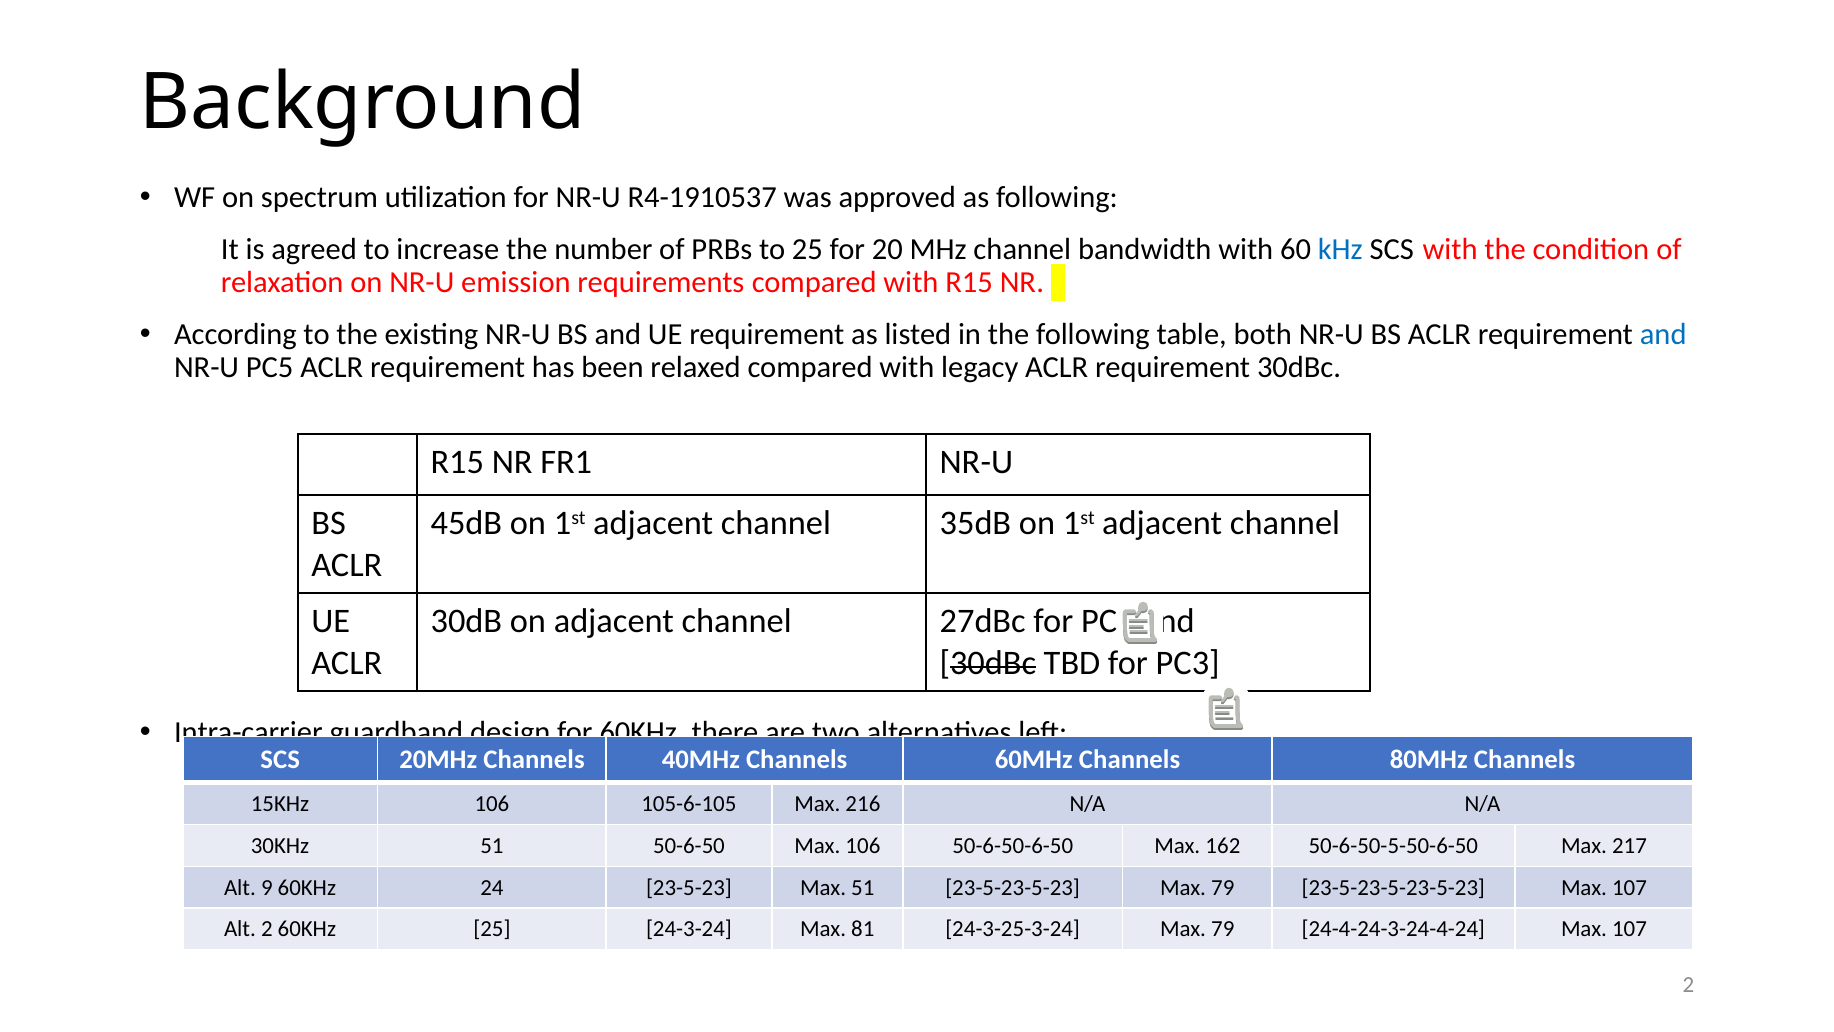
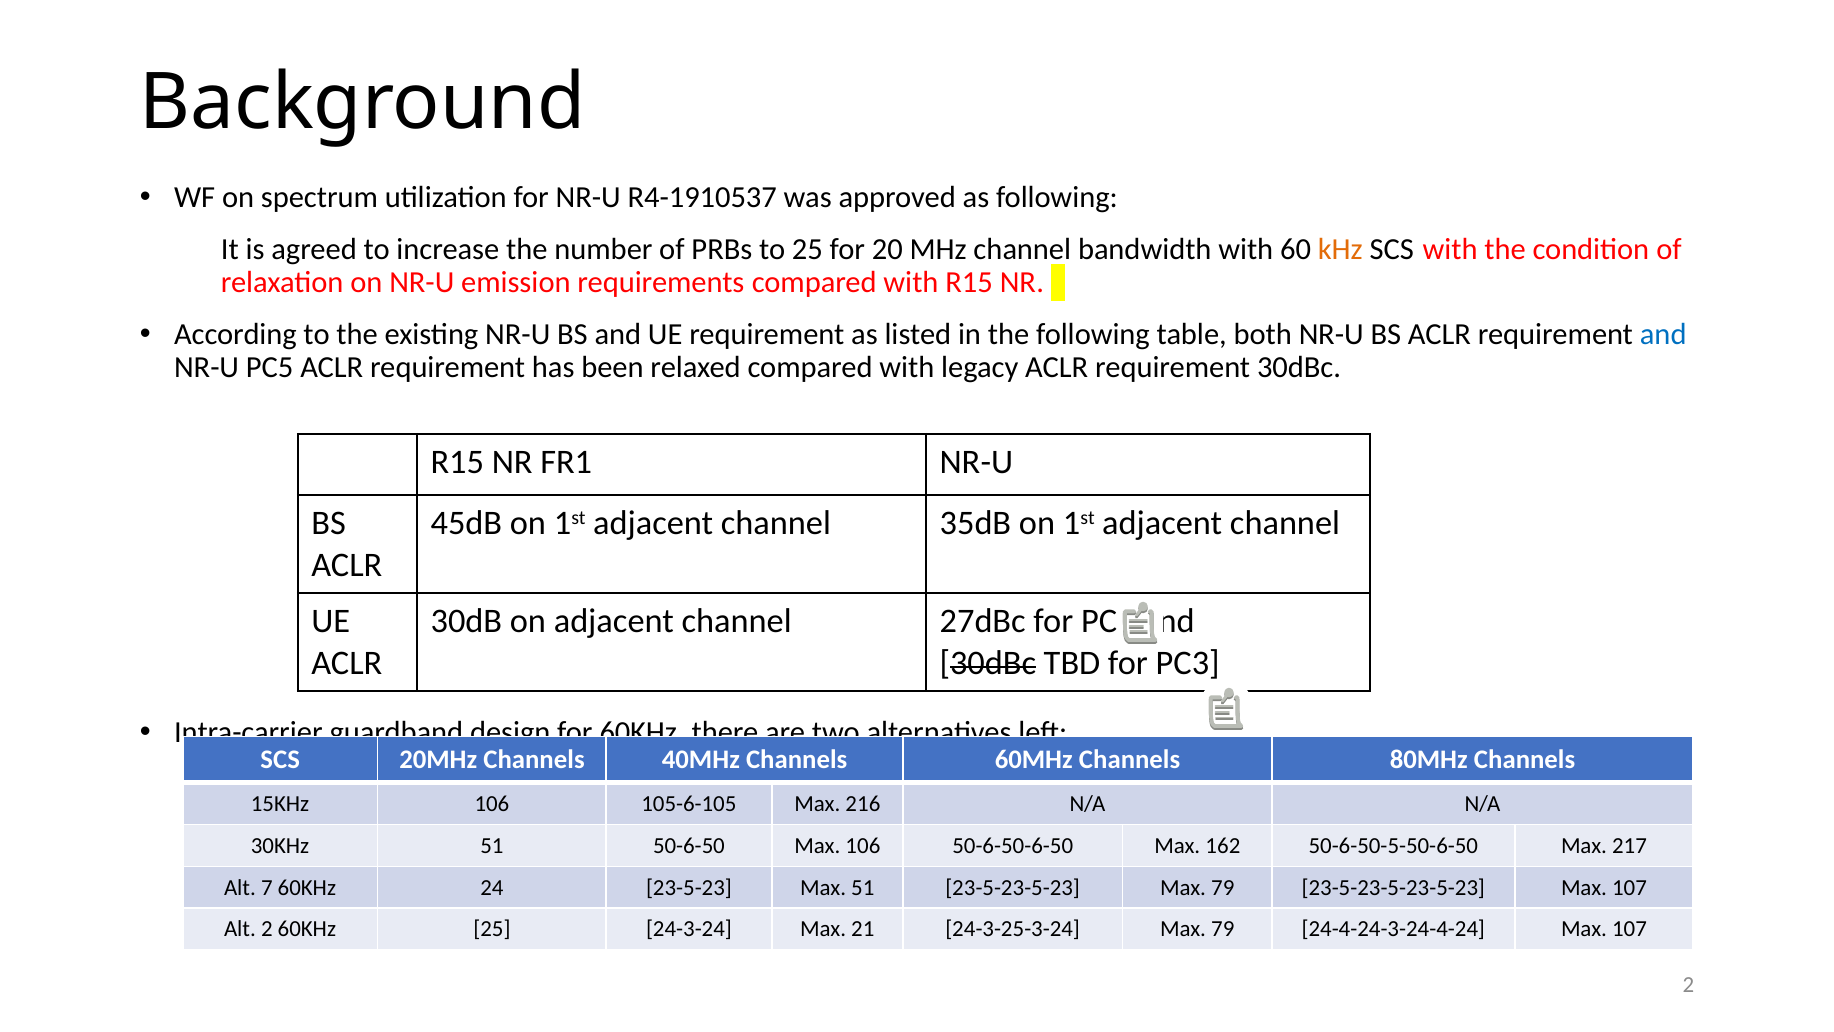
kHz colour: blue -> orange (1340, 250)
9: 9 -> 7 (267, 887)
81: 81 -> 21 (863, 929)
